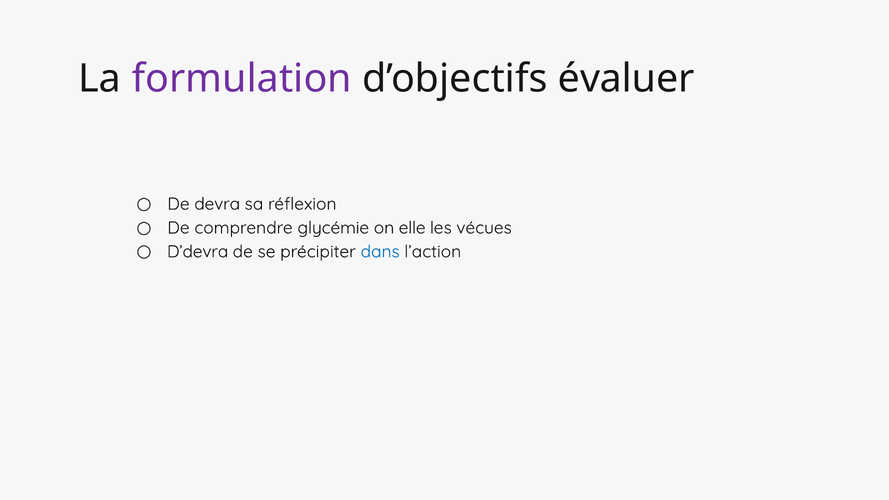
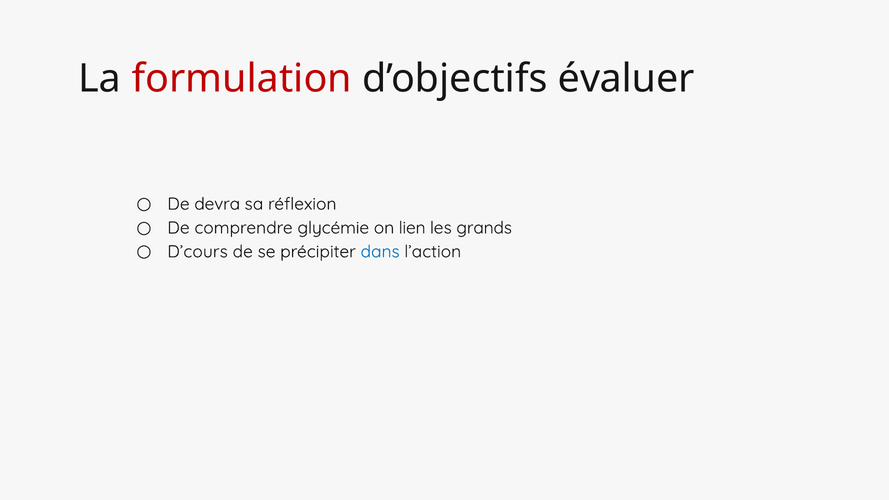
formulation colour: purple -> red (242, 79)
elle: elle -> lien (412, 228)
vécues: vécues -> grands (484, 228)
D’devra: D’devra -> D’cours (198, 252)
